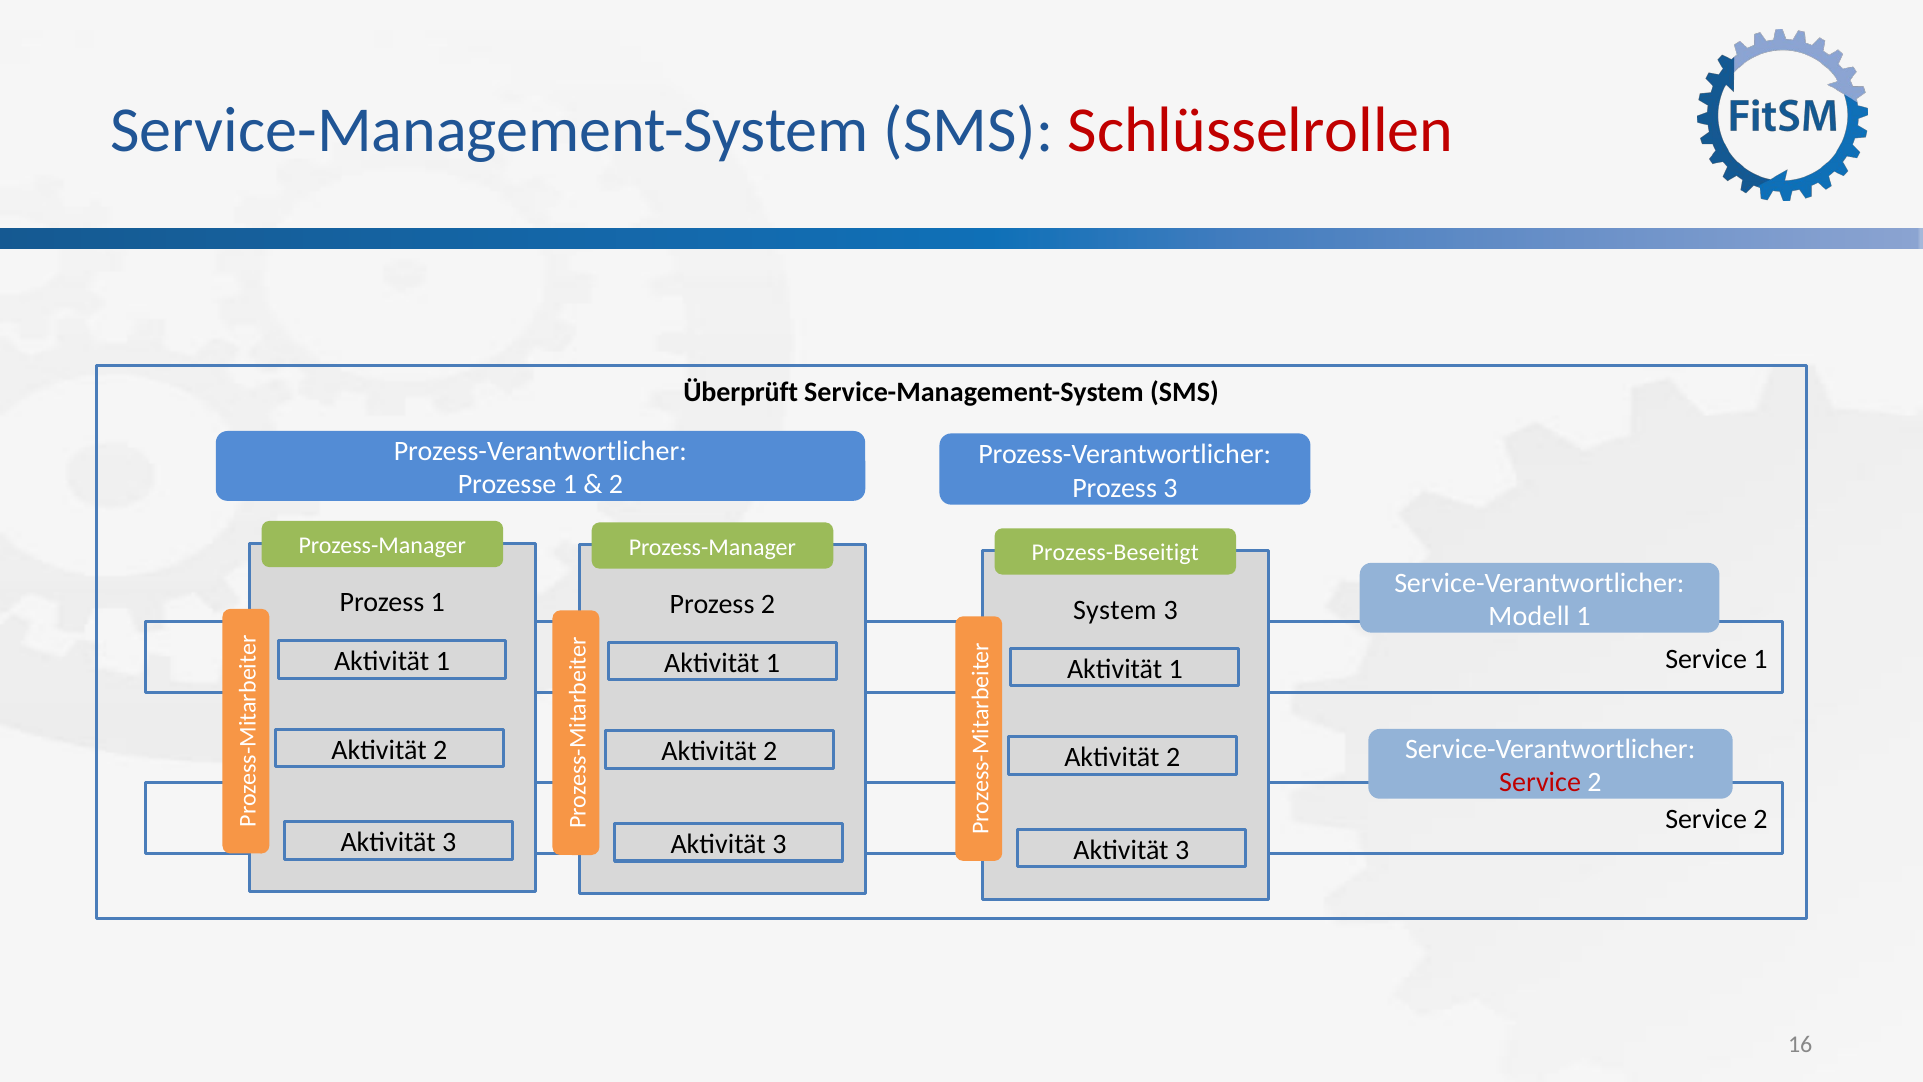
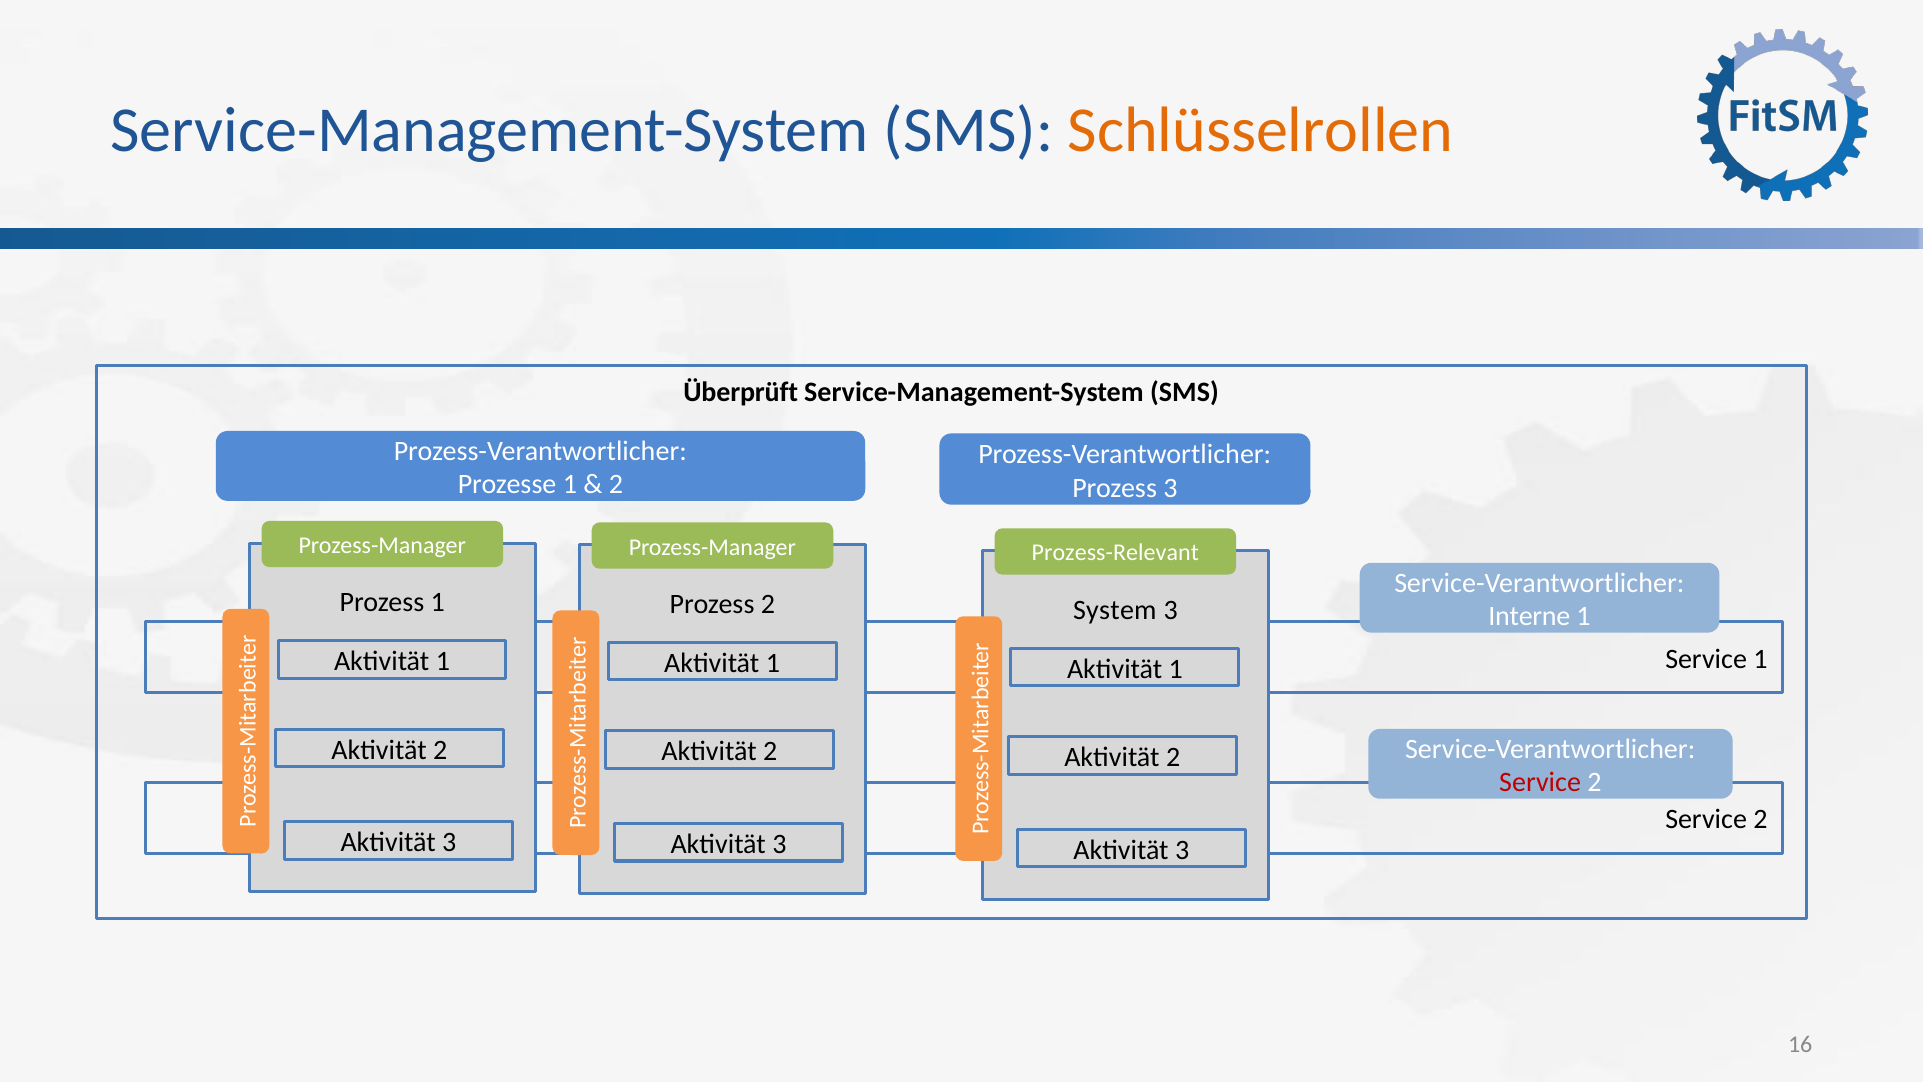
Schlüsselrollen colour: red -> orange (1261, 130)
Prozess-Beseitigt: Prozess-Beseitigt -> Prozess-Relevant (1115, 553)
Modell: Modell -> Interne (1529, 616)
